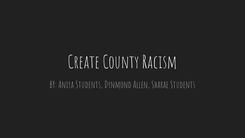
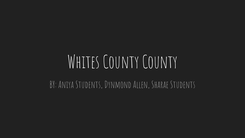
Create: Create -> Whites (84, 62)
County Racism: Racism -> County (160, 62)
